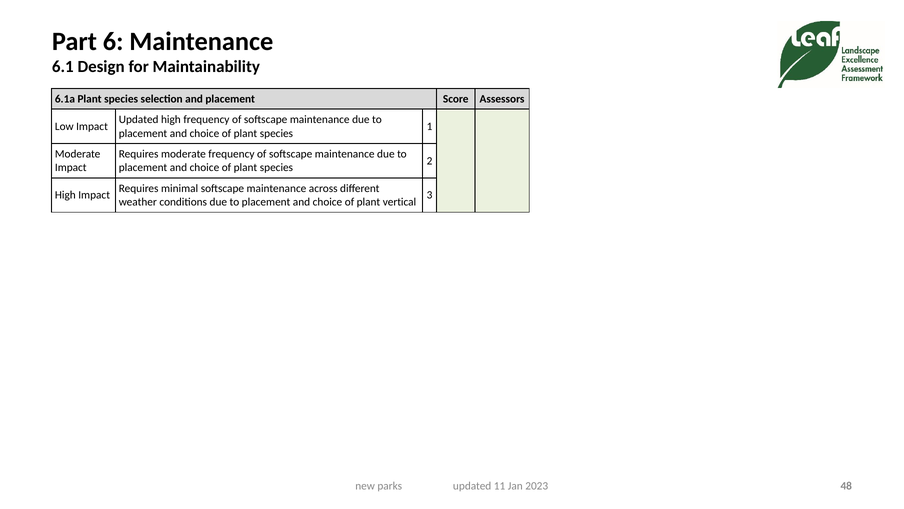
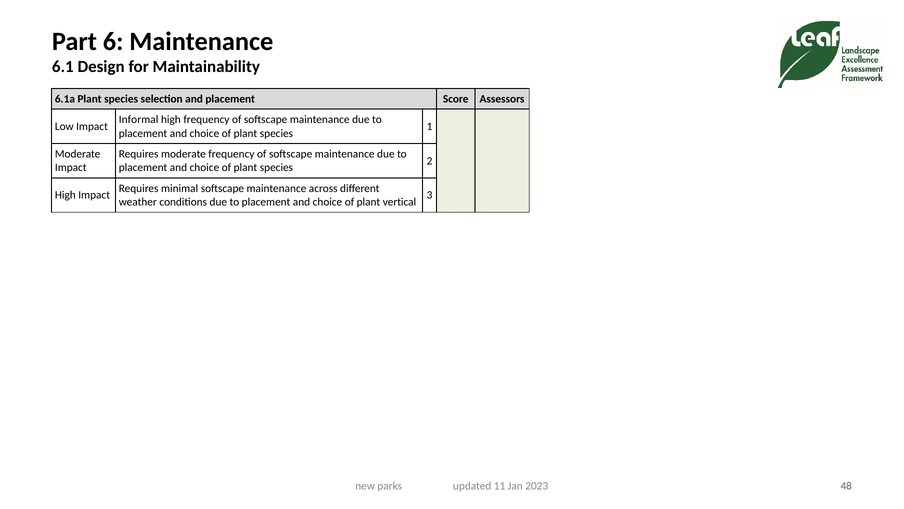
Updated: Updated -> Informal (139, 119)
